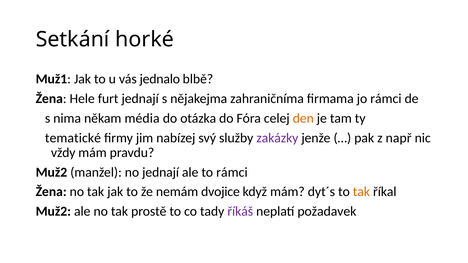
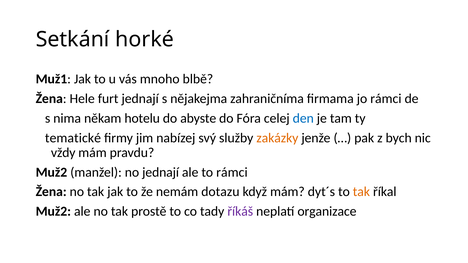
jednalo: jednalo -> mnoho (160, 79)
média: média -> hotelu (142, 118)
otázka: otázka -> abyste (198, 118)
den colour: orange -> blue (303, 118)
zakázky colour: purple -> orange (277, 138)
např: např -> bych (399, 138)
dvojice: dvojice -> dotazu (220, 192)
požadavek: požadavek -> organizace (327, 212)
